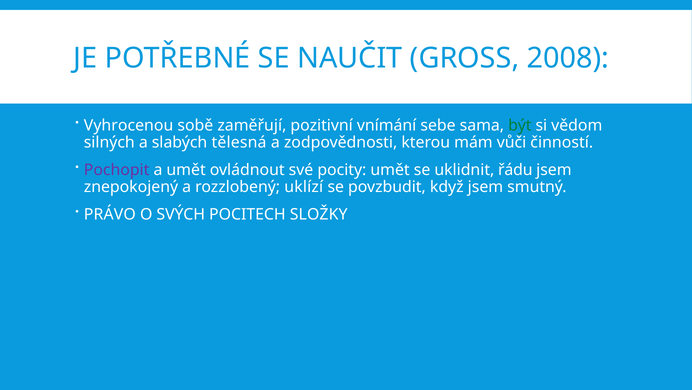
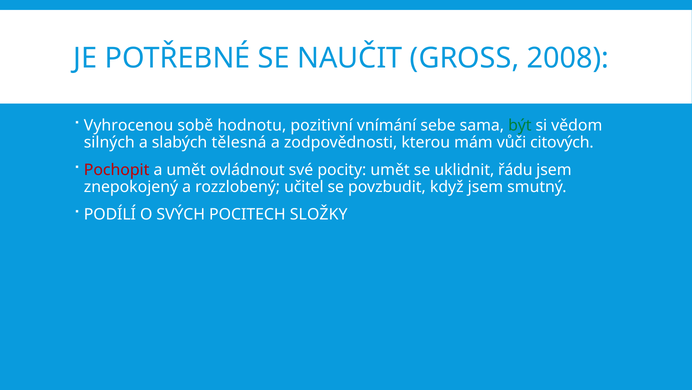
zaměřují: zaměřují -> hodnotu (252, 125)
činností: činností -> citových (562, 142)
Pochopit colour: purple -> red (117, 170)
uklízí: uklízí -> učitel (304, 187)
PRÁVO: PRÁVO -> PODÍLÍ (110, 214)
